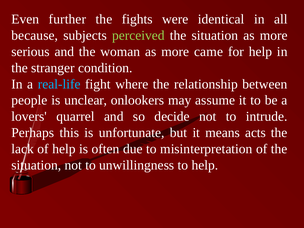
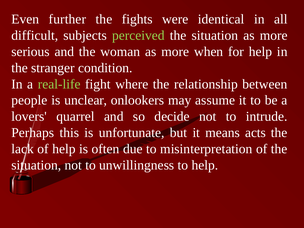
because: because -> difficult (35, 35)
came: came -> when (209, 52)
real-life colour: light blue -> light green (59, 84)
